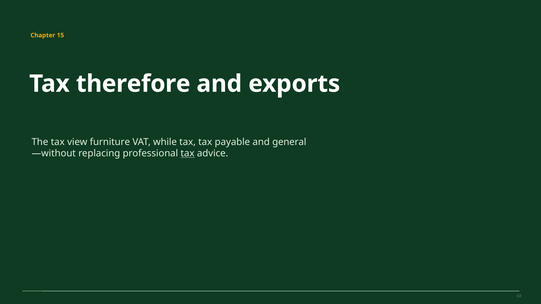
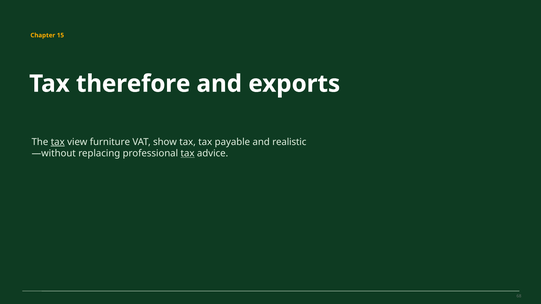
tax underline: none -> present (58, 142)
while: while -> show (165, 142)
general: general -> realistic (289, 142)
